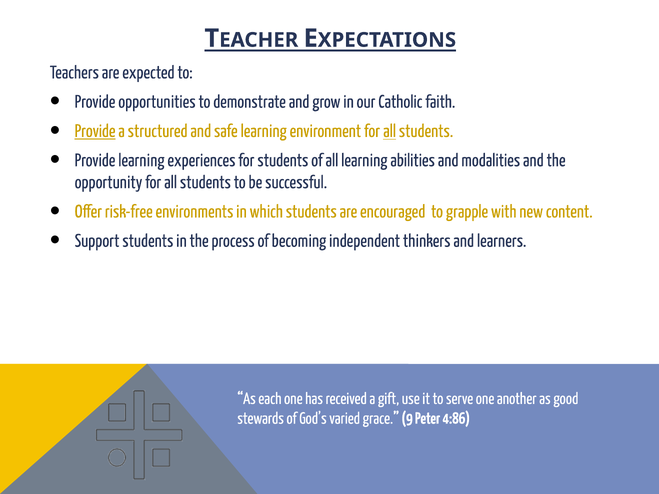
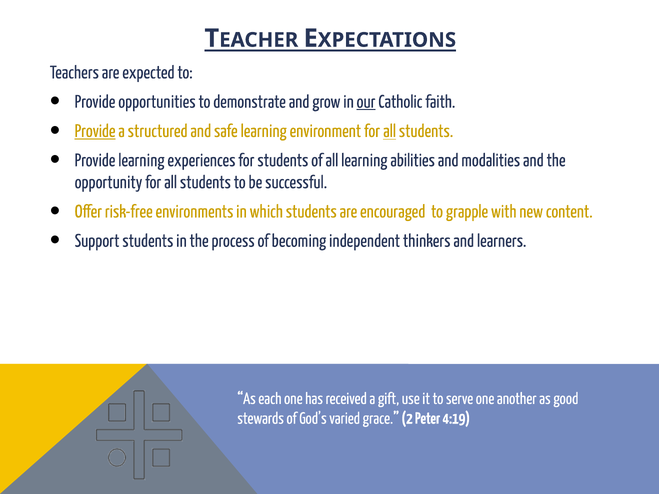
our underline: none -> present (366, 102)
9: 9 -> 2 (407, 419)
4:86: 4:86 -> 4:19 (456, 419)
